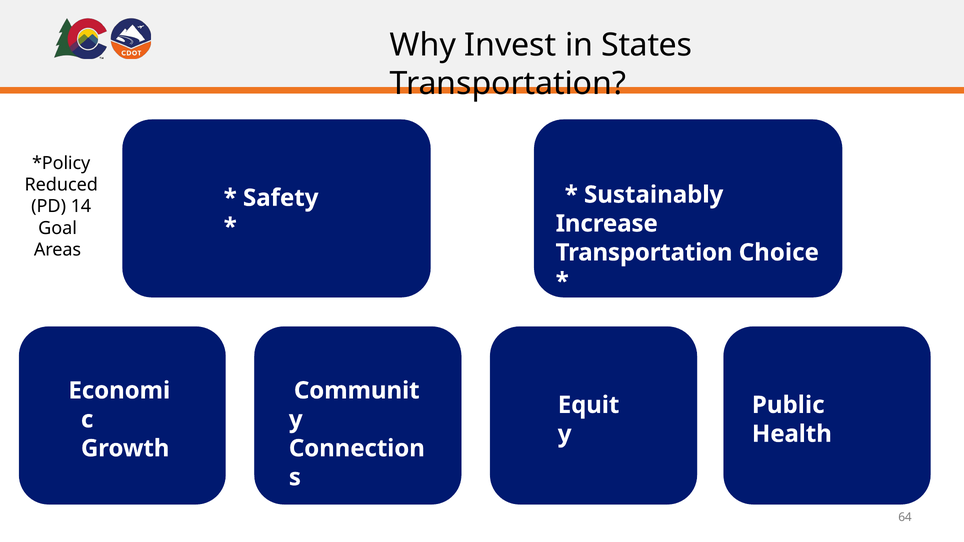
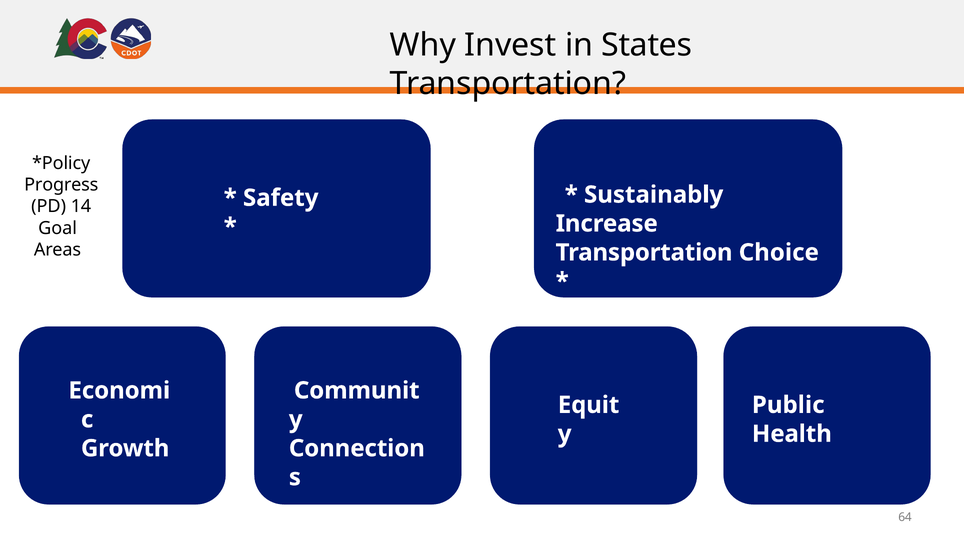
Reduced: Reduced -> Progress (61, 185)
